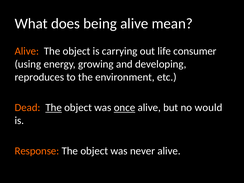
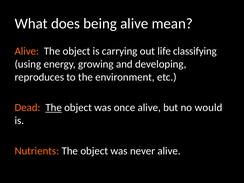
consumer: consumer -> classifying (195, 51)
once underline: present -> none (125, 108)
Response: Response -> Nutrients (37, 151)
